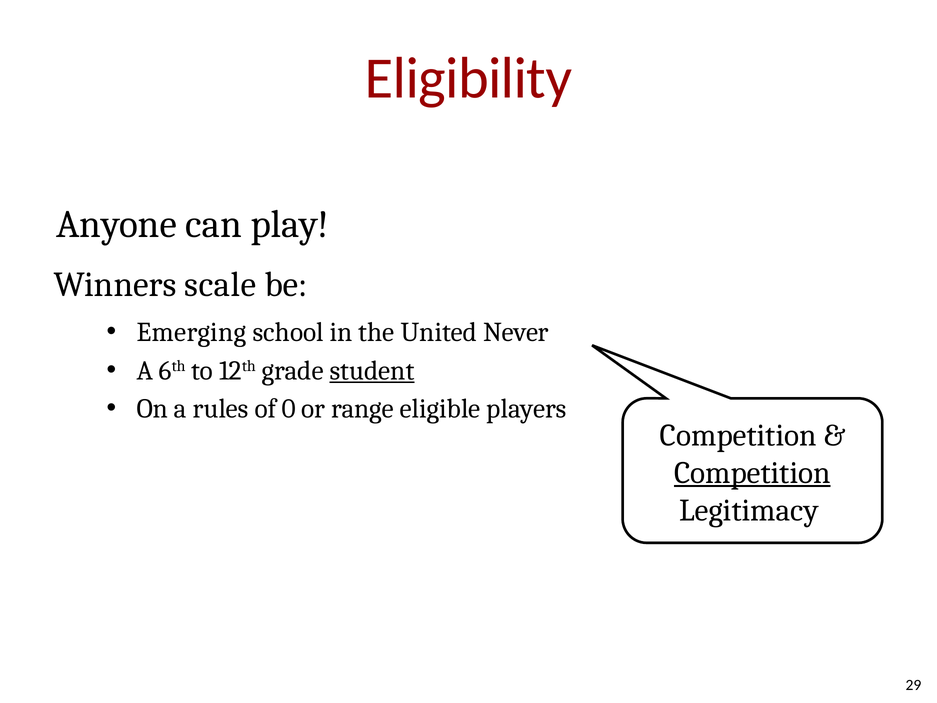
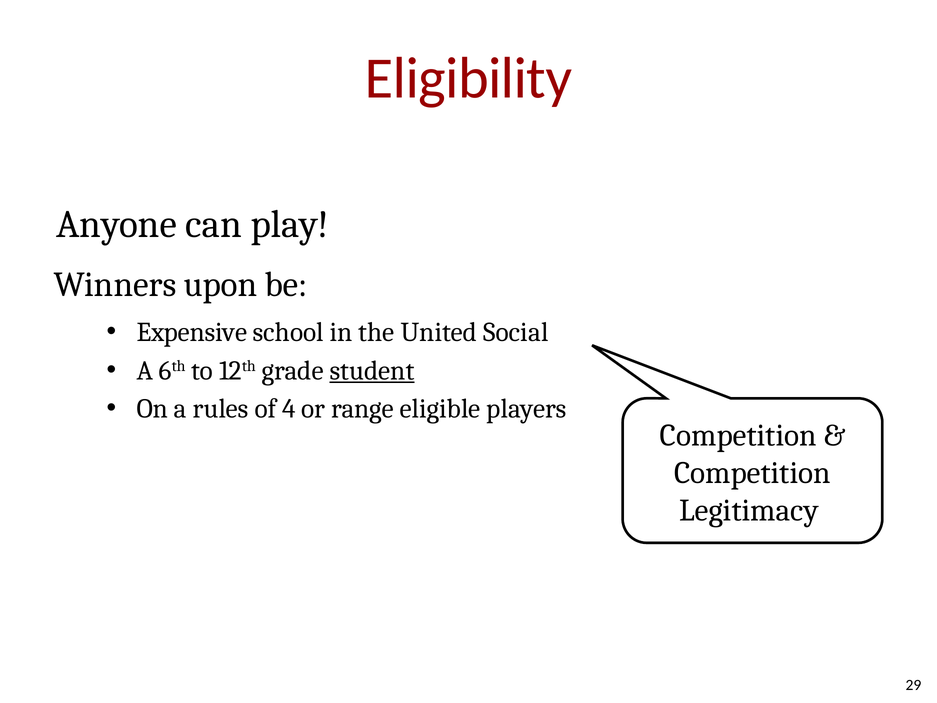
scale: scale -> upon (221, 285)
Emerging: Emerging -> Expensive (192, 332)
Never: Never -> Social (516, 332)
0: 0 -> 4 (289, 409)
Competition underline: present -> none (752, 473)
